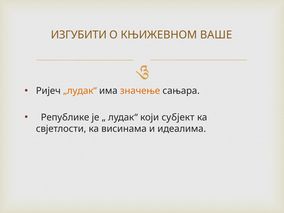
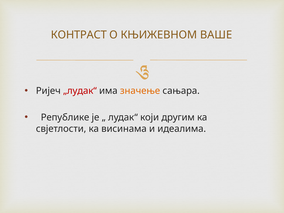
ИЗГУБИТИ: ИЗГУБИТИ -> КОНТРАСТ (79, 35)
„лудак“ colour: orange -> red (80, 91)
субјект: субјект -> другим (178, 117)
